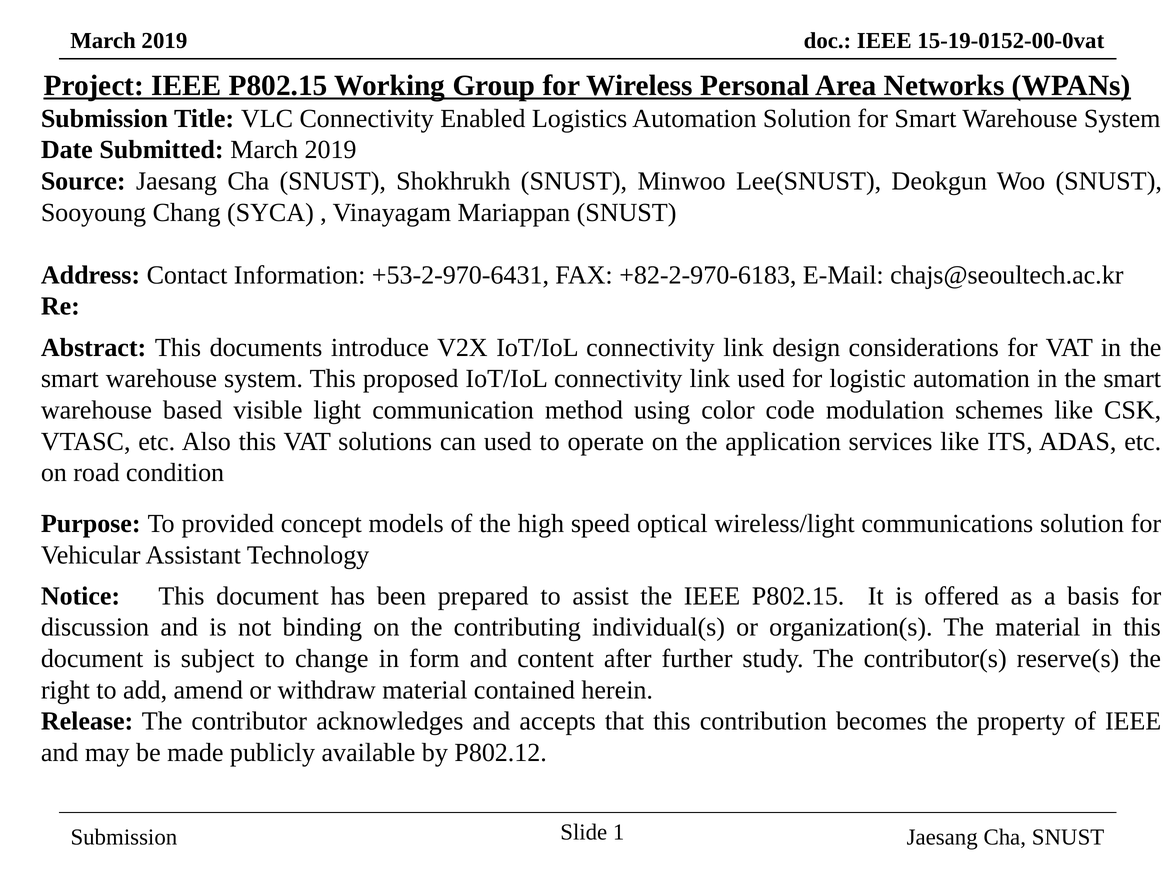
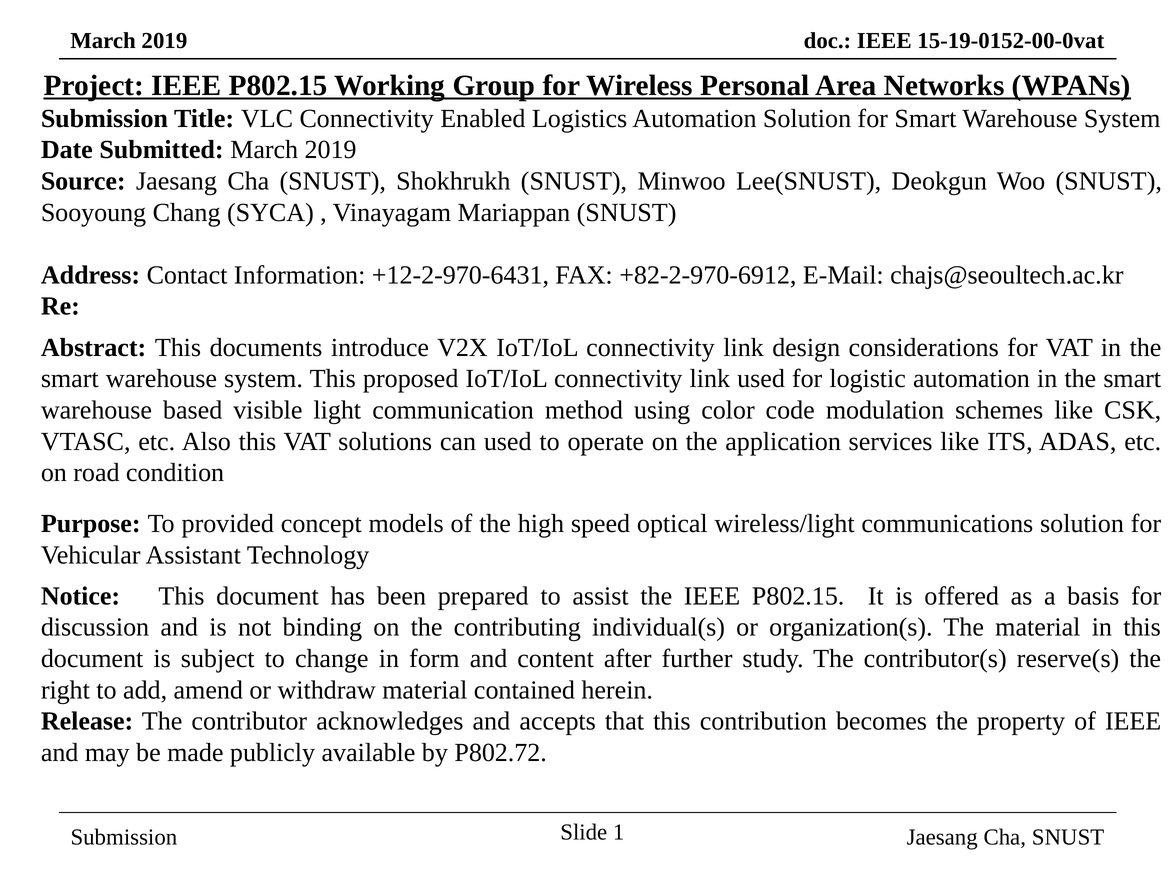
+53-2-970-6431: +53-2-970-6431 -> +12-2-970-6431 (460, 275)
+82-2-970-6183: +82-2-970-6183 -> +82-2-970-6912 (708, 275)
P802.12: P802.12 -> P802.72 (501, 753)
